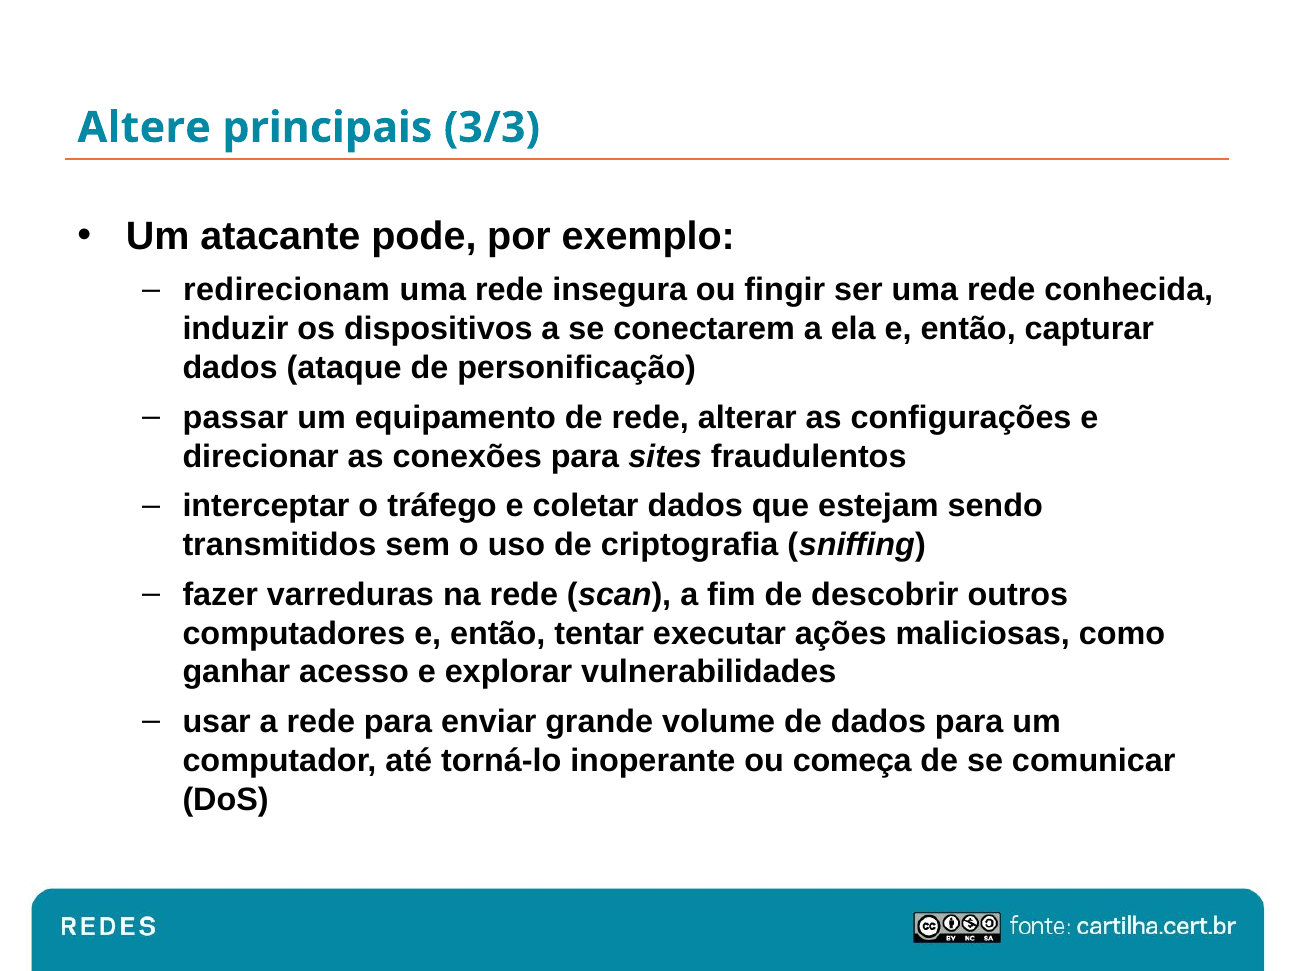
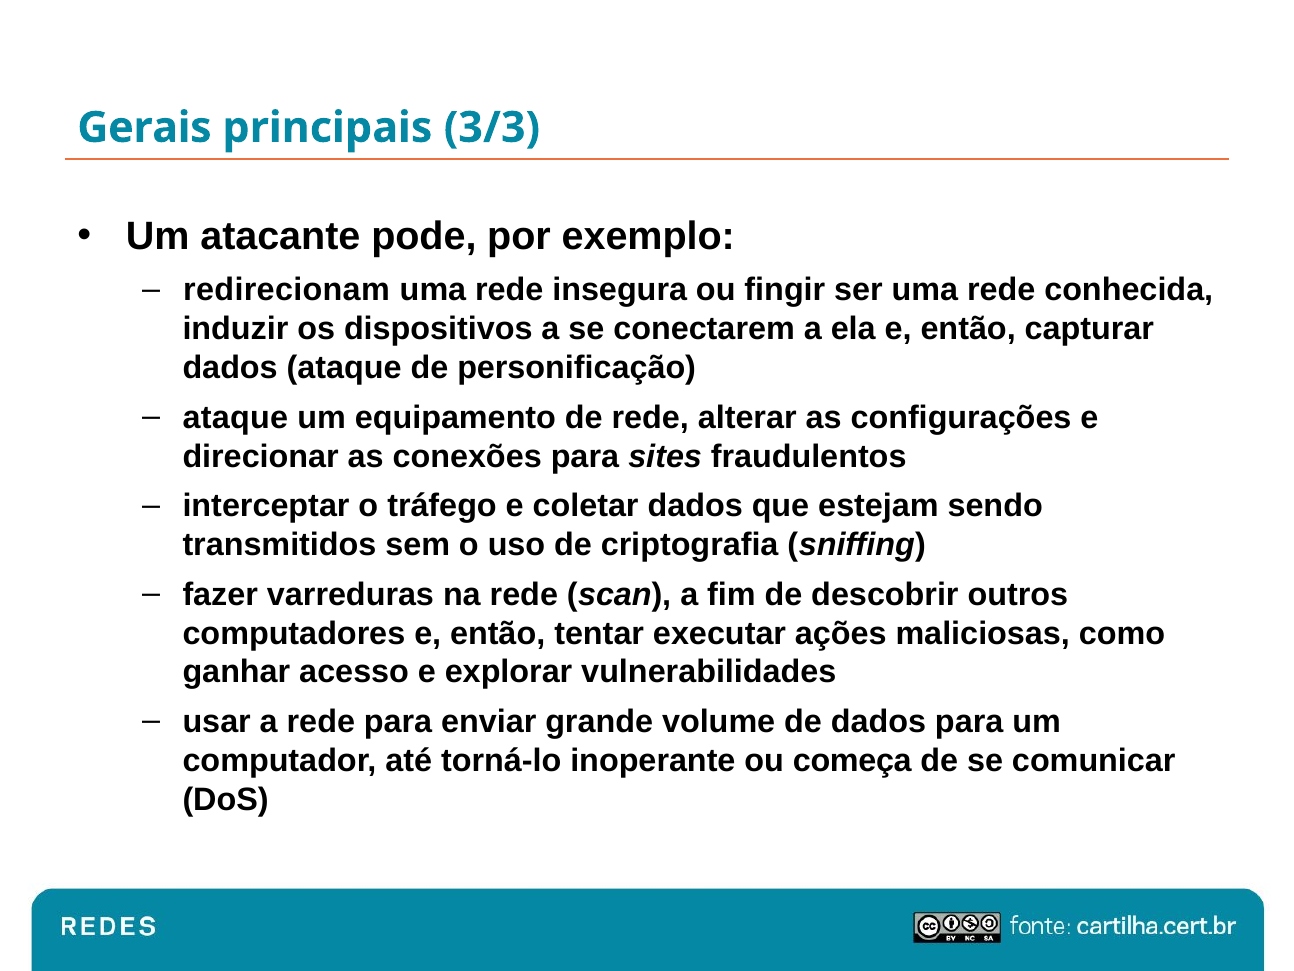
Altere: Altere -> Gerais (144, 128)
passar: passar -> ataque (235, 417)
